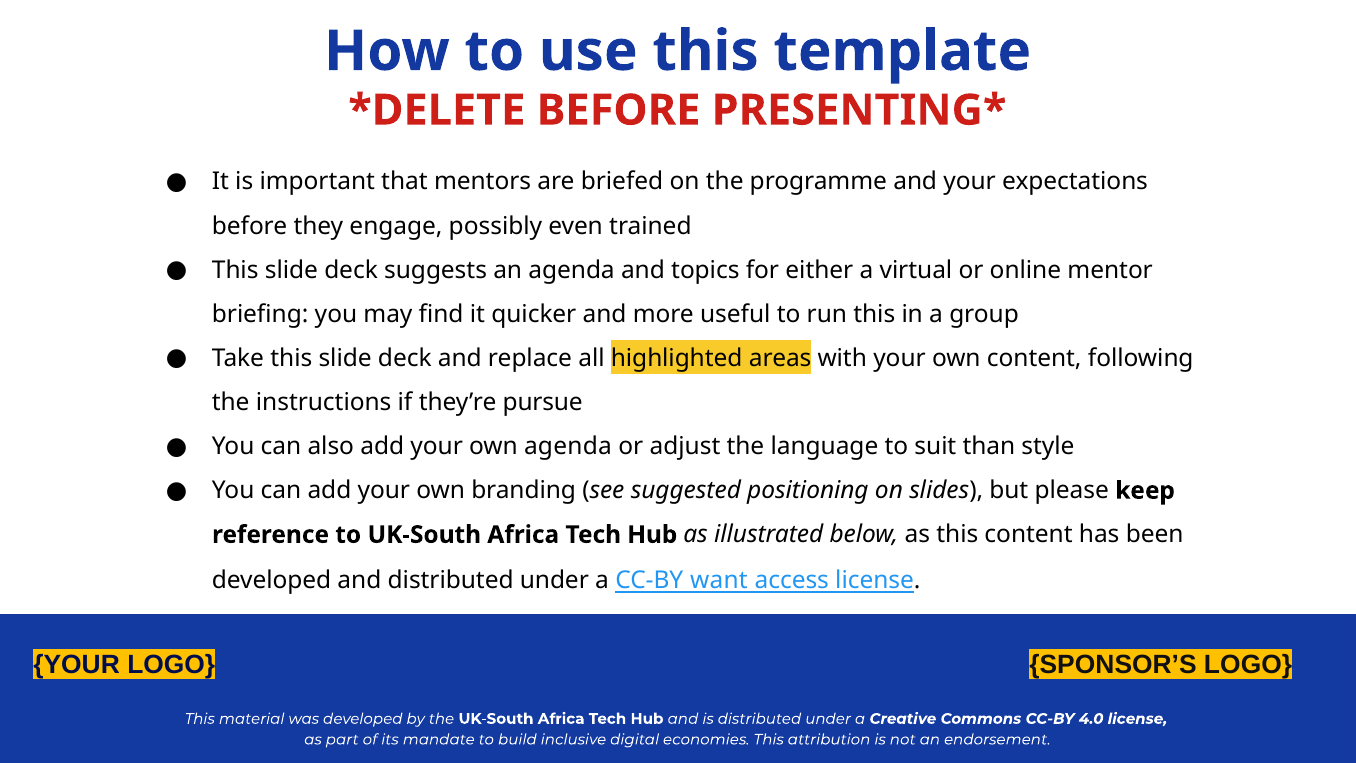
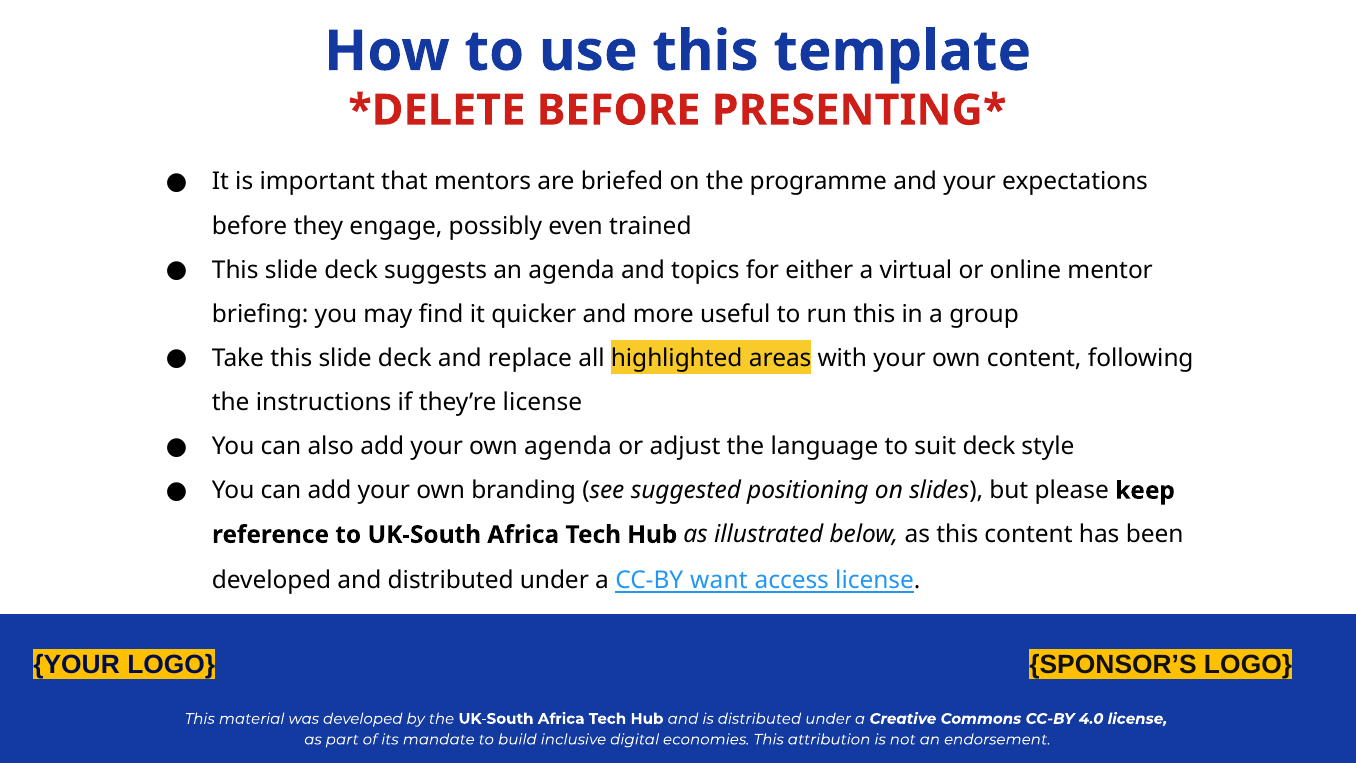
they’re pursue: pursue -> license (542, 402)
suit than: than -> deck (989, 446)
